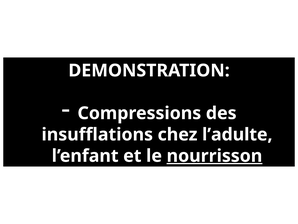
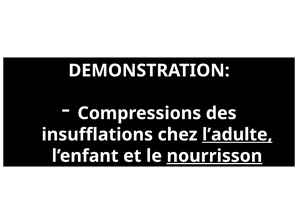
l’adulte underline: none -> present (237, 134)
